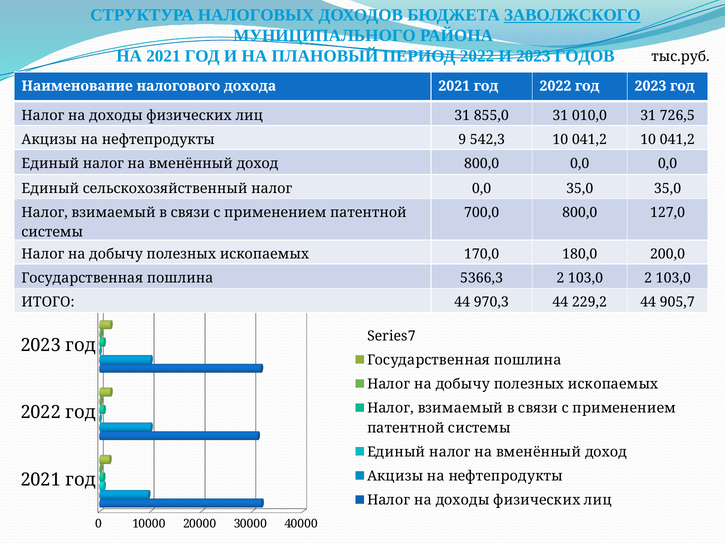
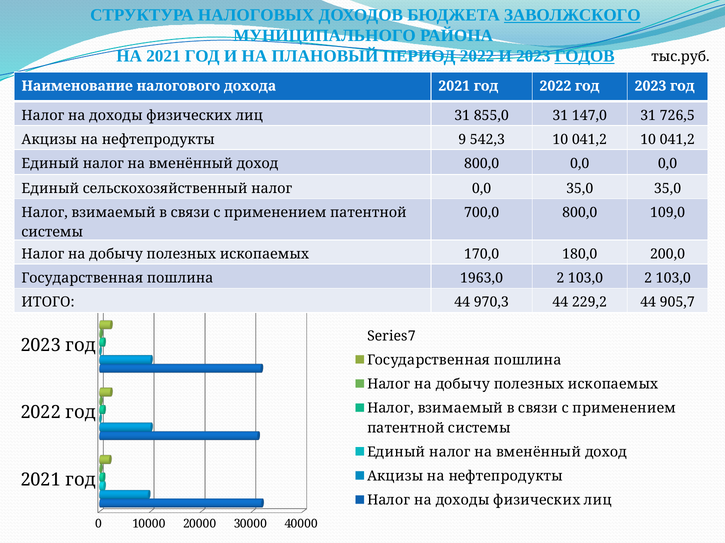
ГОДОВ underline: none -> present (585, 56)
010,0: 010,0 -> 147,0 (589, 116)
127,0: 127,0 -> 109,0 (668, 213)
5366,3: 5366,3 -> 1963,0 (482, 278)
